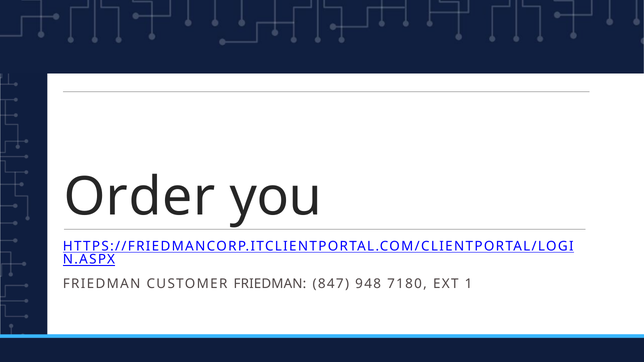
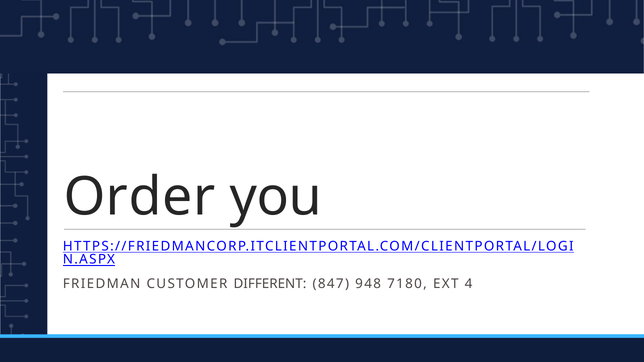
CUSTOMER FRIEDMAN: FRIEDMAN -> DIFFERENT (270, 284)
1: 1 -> 4 (469, 284)
